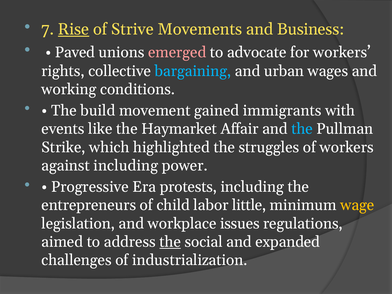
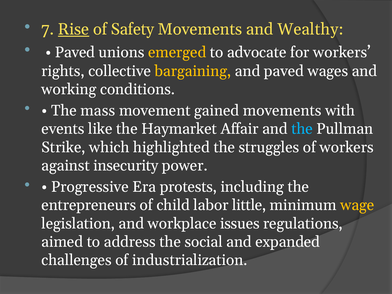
Strive: Strive -> Safety (133, 29)
Business: Business -> Wealthy (311, 29)
emerged colour: pink -> yellow (177, 52)
bargaining colour: light blue -> yellow (193, 71)
and urban: urban -> paved (284, 71)
build: build -> mass (98, 111)
gained immigrants: immigrants -> movements (282, 111)
against including: including -> insecurity (126, 166)
the underline: present -> none (170, 242)
